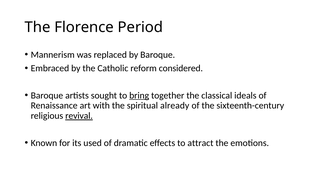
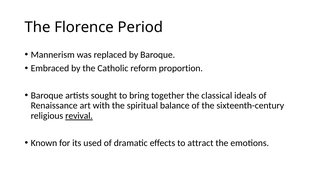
considered: considered -> proportion (181, 68)
bring underline: present -> none (139, 96)
already: already -> balance (175, 106)
